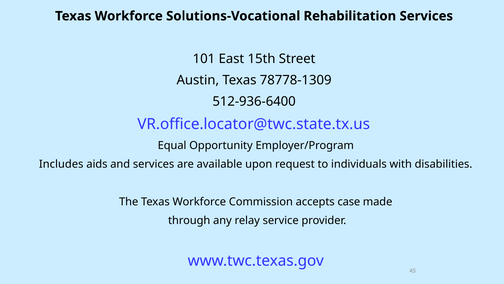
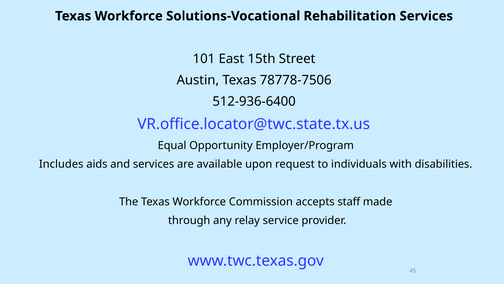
78778-1309: 78778-1309 -> 78778-7506 (296, 80)
case: case -> staff (349, 201)
